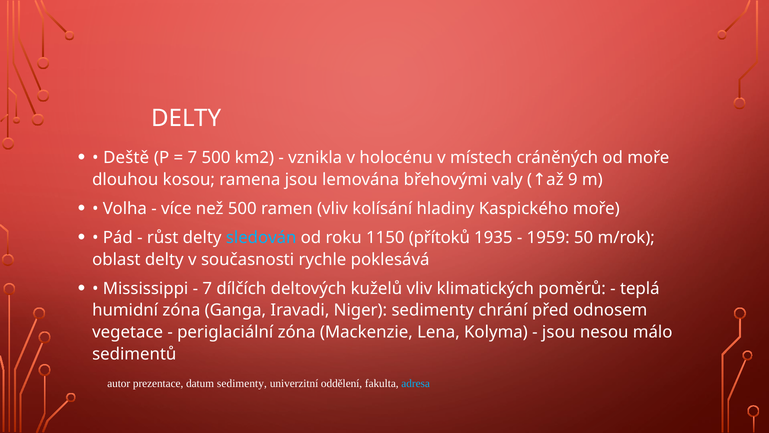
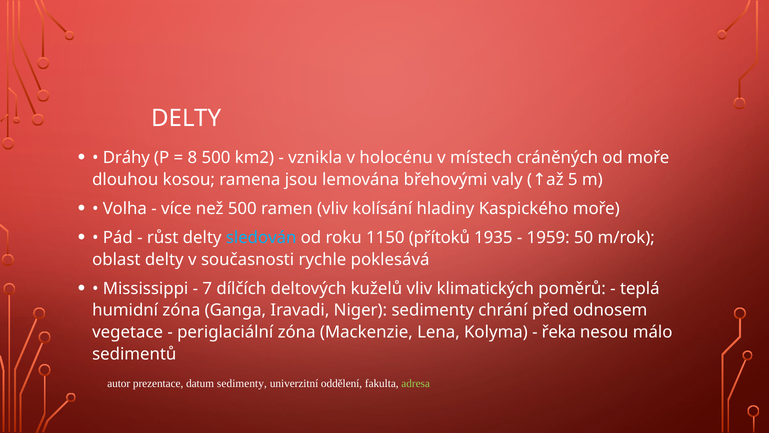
Deště: Deště -> Dráhy (126, 158)
7: 7 -> 8 (192, 158)
9: 9 -> 5 (573, 179)
jsou: jsou -> řeka (559, 332)
adresa colour: light blue -> light green (416, 383)
